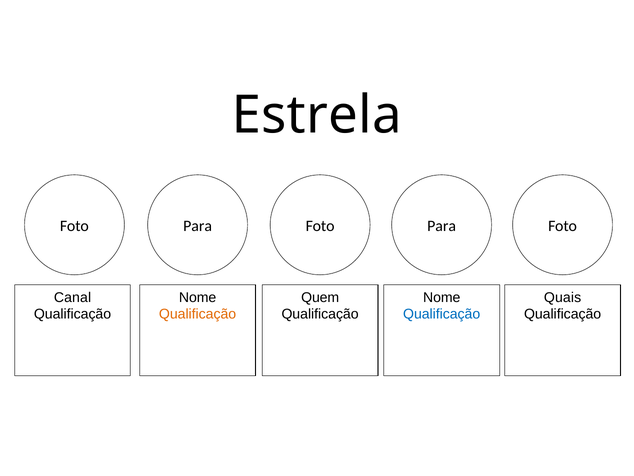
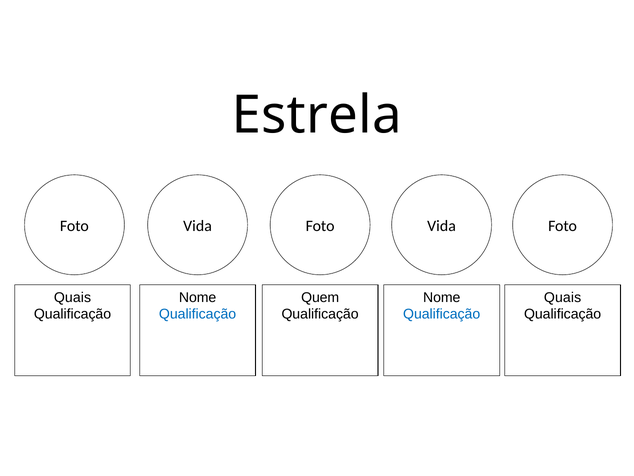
Para: Para -> Vida (198, 226)
Para: Para -> Vida (442, 226)
Canal: Canal -> Quais (73, 297)
Qualificação colour: orange -> blue (198, 314)
